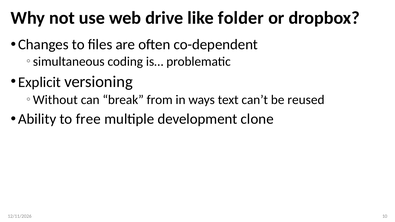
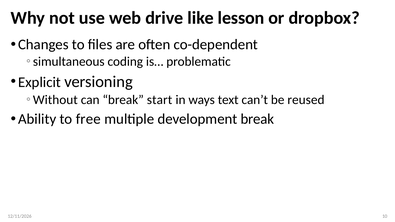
folder: folder -> lesson (241, 18)
from: from -> start (160, 100)
development clone: clone -> break (257, 119)
